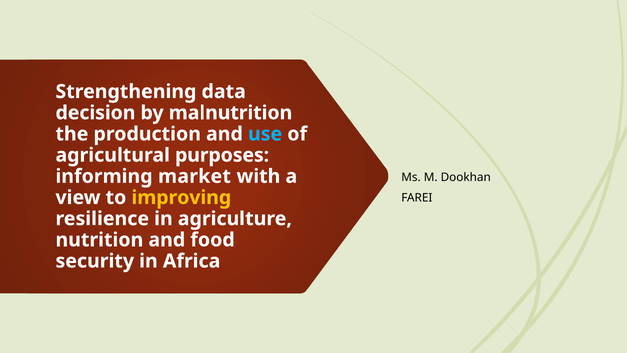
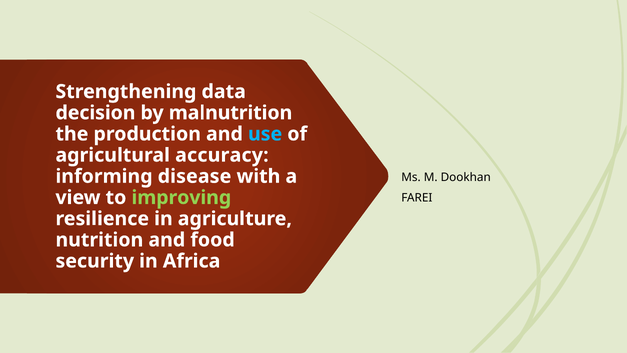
purposes: purposes -> accuracy (222, 155)
market: market -> disease (195, 176)
improving colour: yellow -> light green (181, 197)
